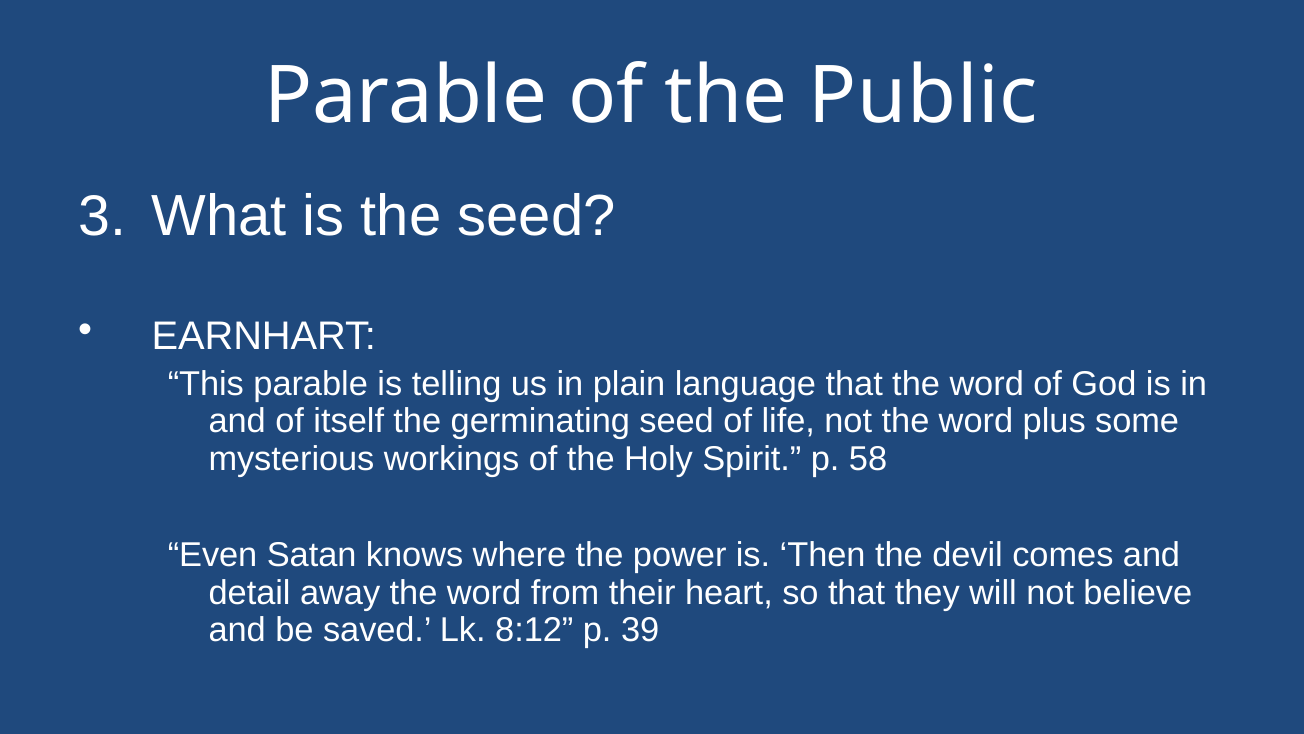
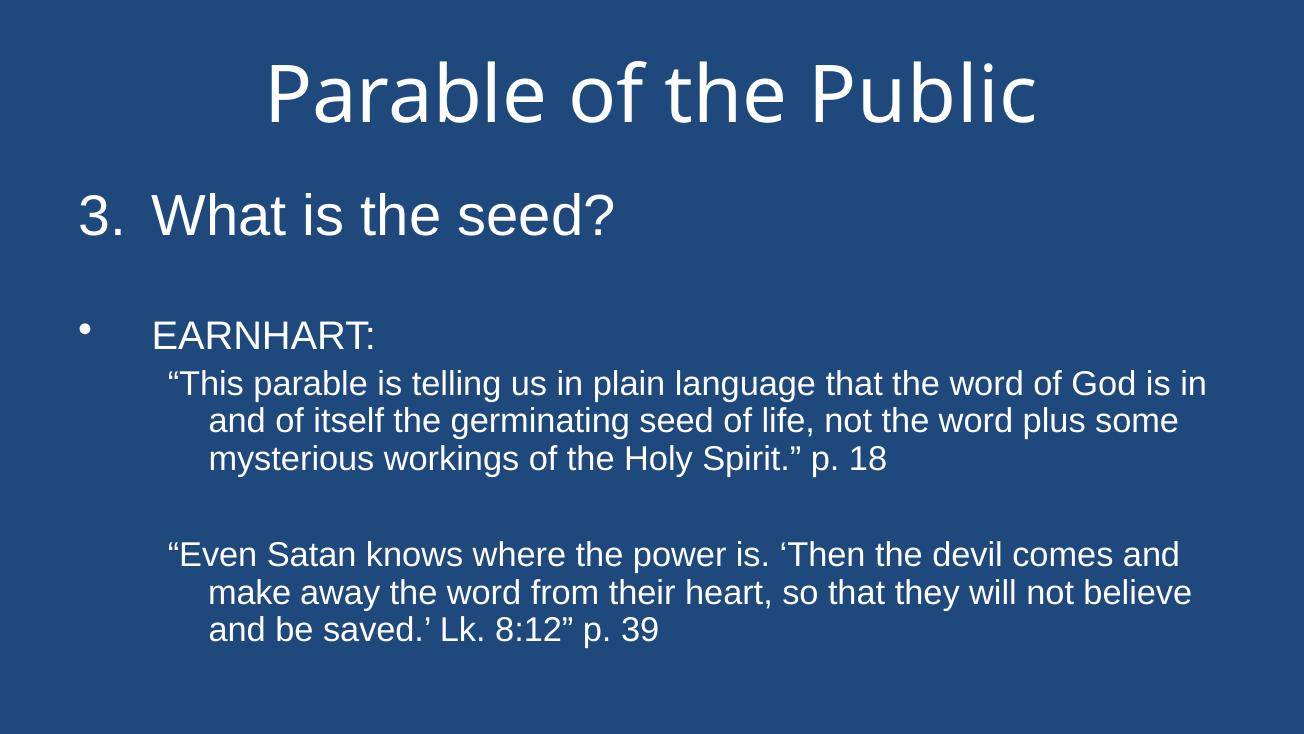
58: 58 -> 18 (868, 459)
detail: detail -> make (250, 592)
